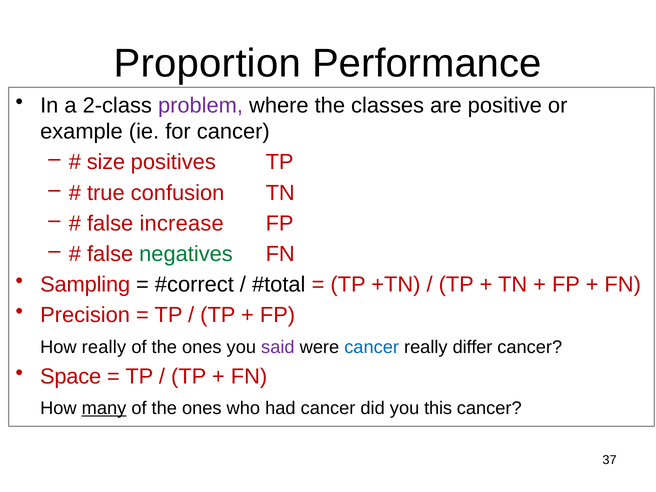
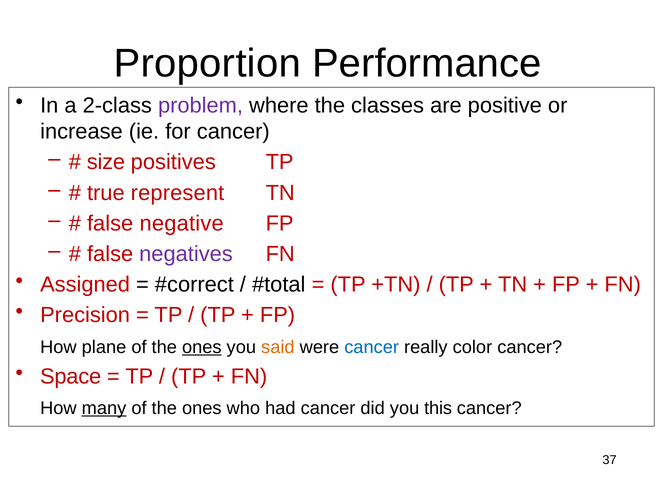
example: example -> increase (81, 132)
confusion: confusion -> represent (177, 193)
increase: increase -> negative (182, 223)
negatives colour: green -> purple (186, 254)
Sampling: Sampling -> Assigned (85, 285)
How really: really -> plane (104, 347)
ones underline: none -> present (202, 347)
said colour: purple -> orange (278, 347)
differ: differ -> color (472, 347)
